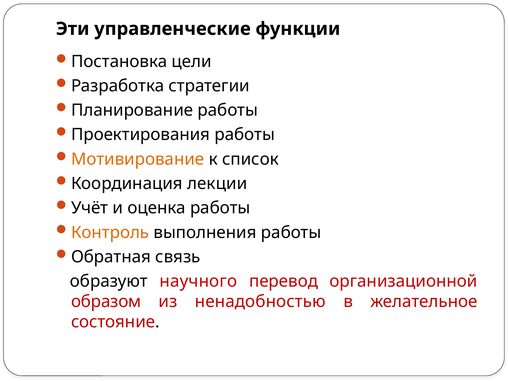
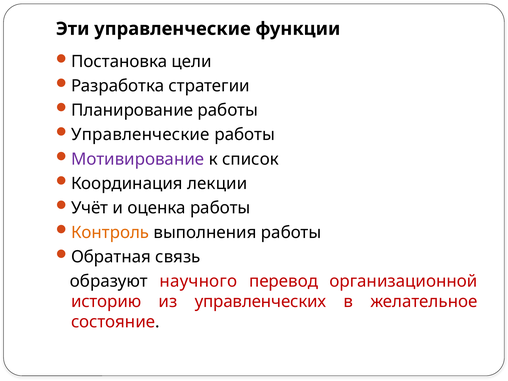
Проектирования: Проектирования -> Управленческие (140, 135)
Мотивирование colour: orange -> purple (138, 159)
образом: образом -> историю (106, 302)
ненадобностью: ненадобностью -> управленческих (260, 302)
